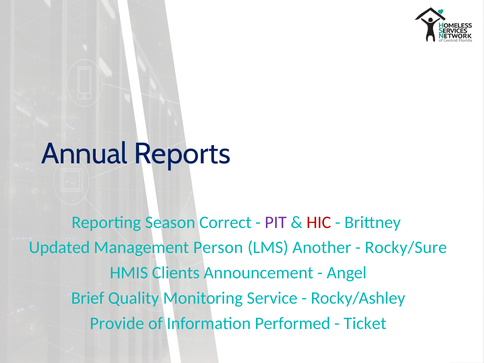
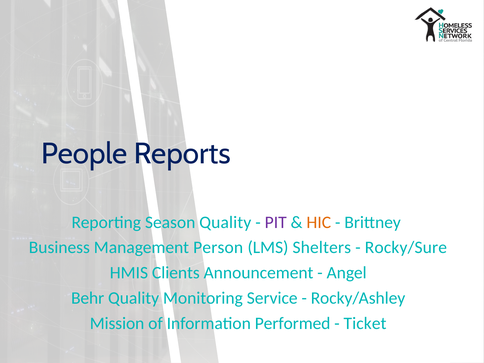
Annual: Annual -> People (84, 154)
Season Correct: Correct -> Quality (225, 222)
HIC colour: red -> orange (319, 222)
Updated: Updated -> Business (59, 248)
Another: Another -> Shelters (322, 248)
Brief: Brief -> Behr (88, 298)
Provide: Provide -> Mission (117, 323)
